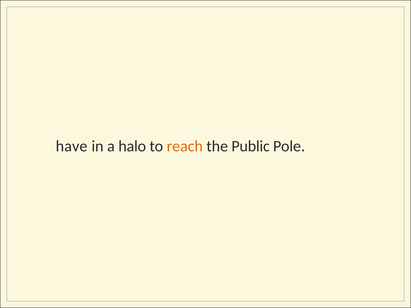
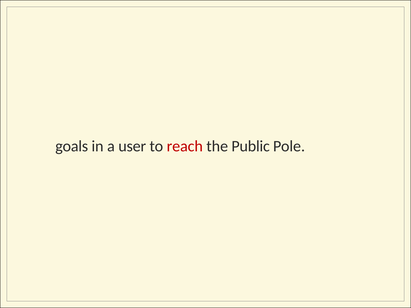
have: have -> goals (72, 146)
halo: halo -> user (132, 146)
reach colour: orange -> red (185, 146)
